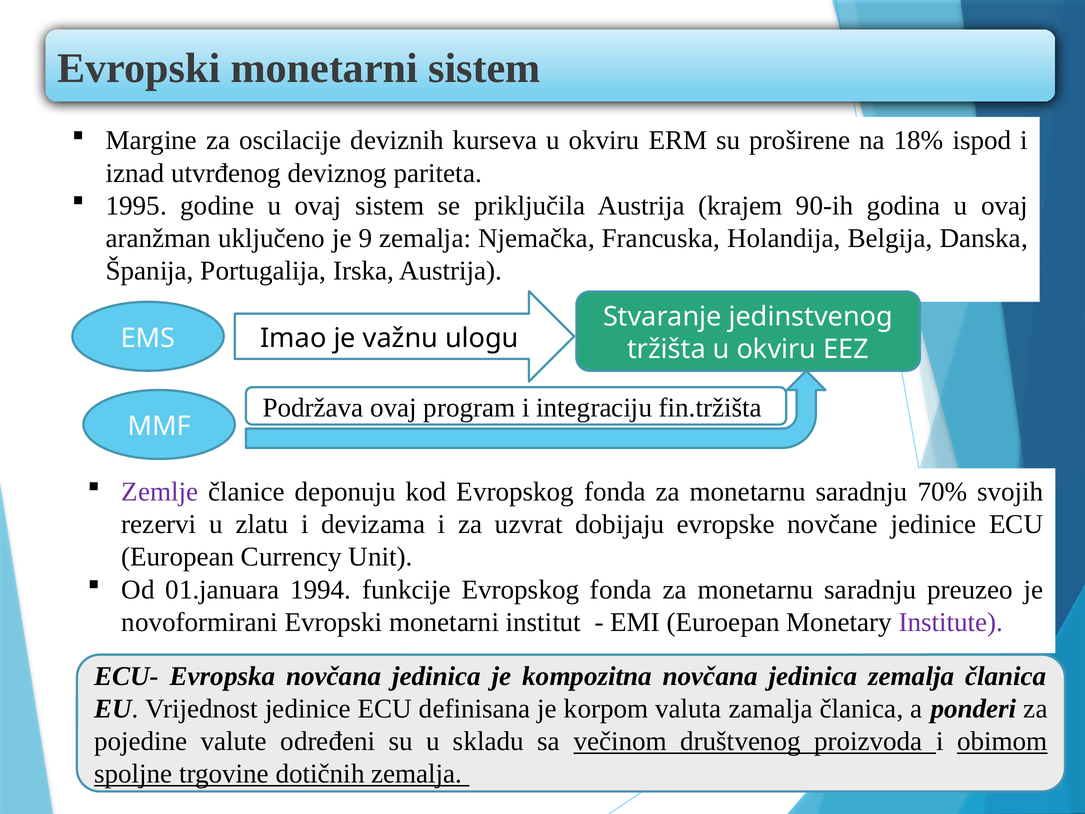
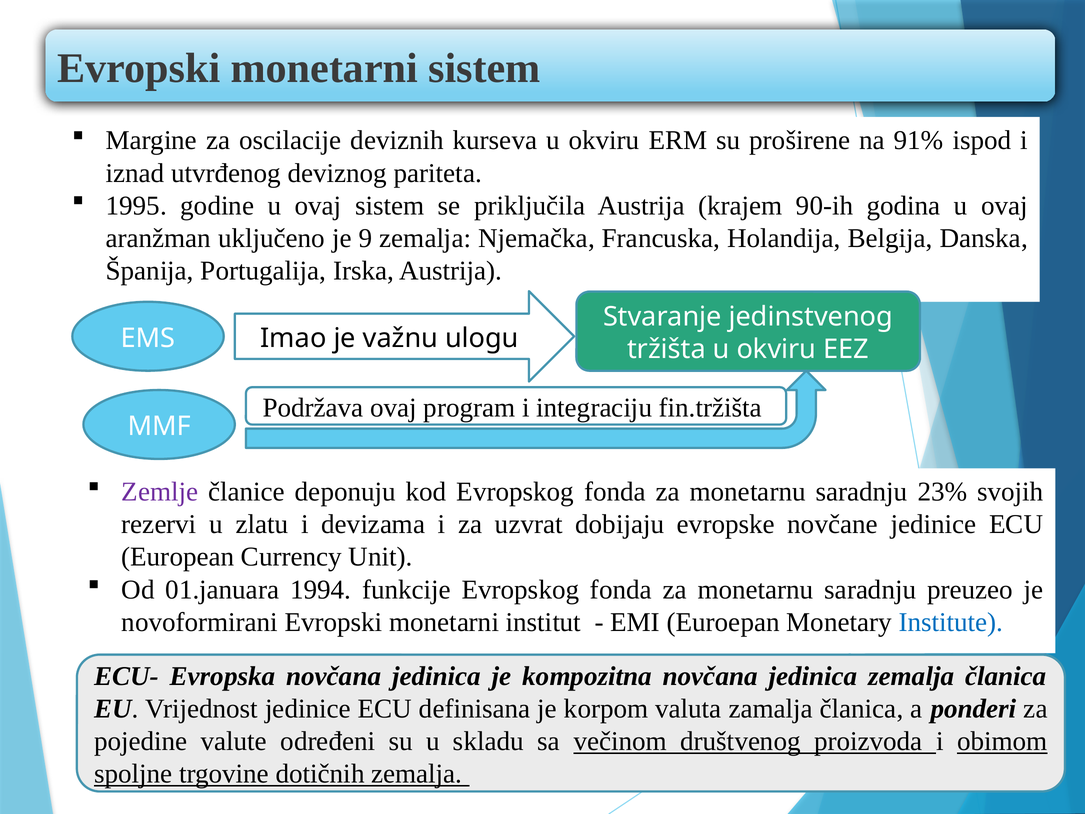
18%: 18% -> 91% (919, 140)
70%: 70% -> 23% (942, 492)
Institute colour: purple -> blue (951, 622)
